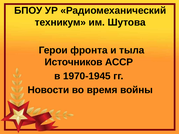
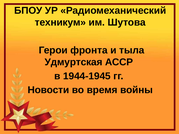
Источников: Источников -> Удмуртская (74, 62)
1970-1945: 1970-1945 -> 1944-1945 (87, 76)
